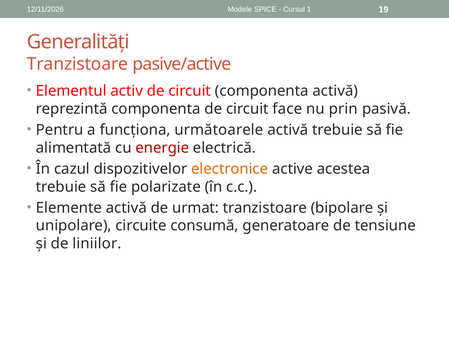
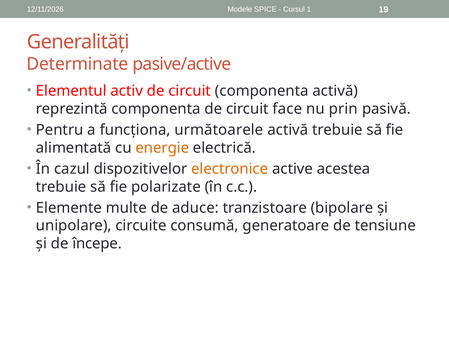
Tranzistoare: Tranzistoare -> Determinate (78, 64)
energie colour: red -> orange (162, 148)
Elemente activă: activă -> multe (126, 208)
urmat: urmat -> aduce (196, 208)
liniilor: liniilor -> începe (97, 243)
